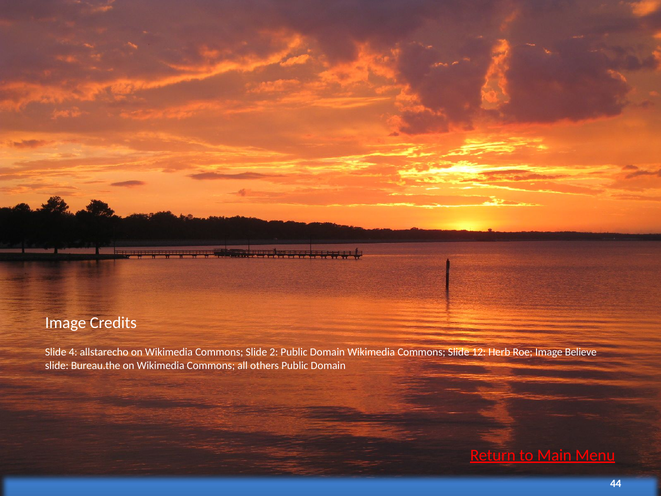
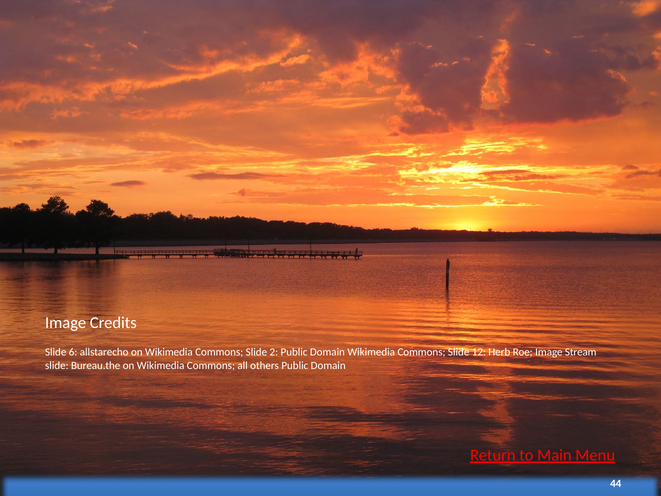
4: 4 -> 6 (73, 352)
Believe: Believe -> Stream (581, 352)
